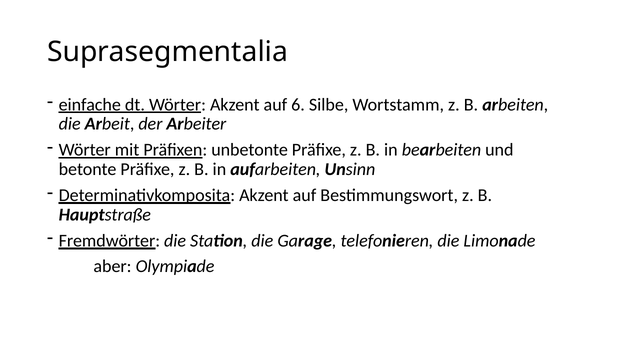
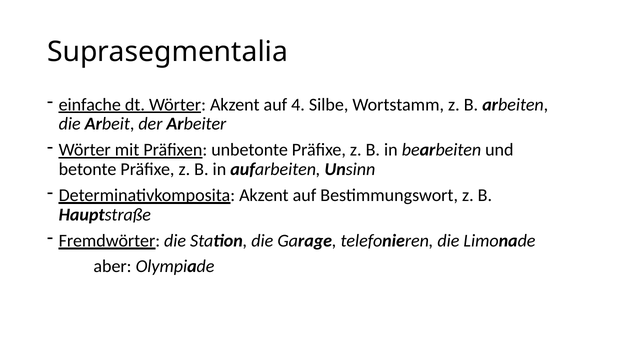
6: 6 -> 4 (298, 104)
